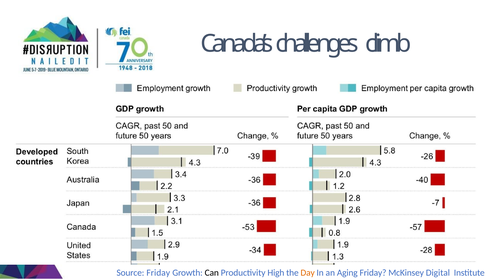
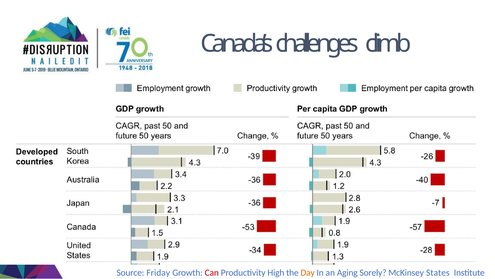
Can colour: black -> red (212, 273)
Aging Friday: Friday -> Sorely (373, 273)
Digital: Digital -> States (438, 273)
